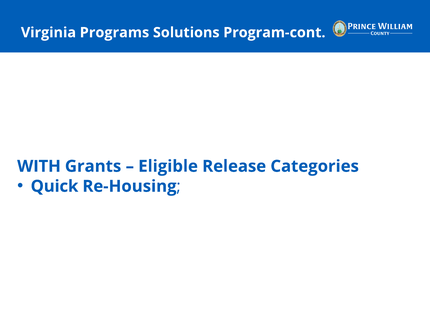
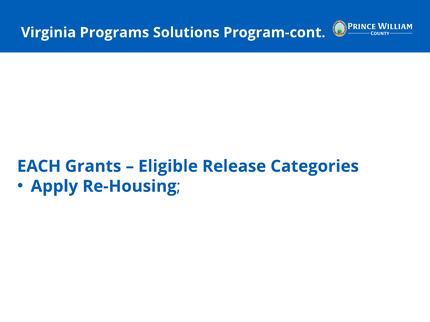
WITH: WITH -> EACH (39, 167)
Quick: Quick -> Apply (54, 187)
